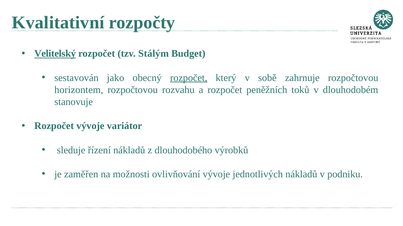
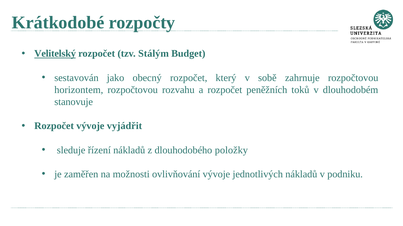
Kvalitativní: Kvalitativní -> Krátkodobé (58, 23)
rozpočet underline: present -> none (189, 78)
variátor: variátor -> vyjádřit (124, 126)
výrobků: výrobků -> položky (231, 150)
